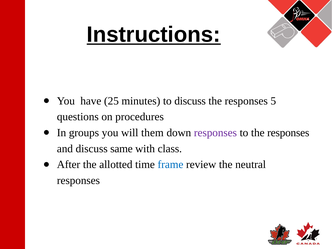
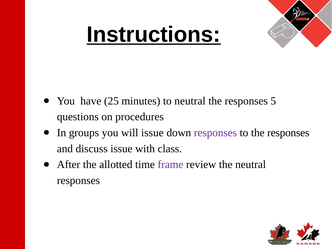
to discuss: discuss -> neutral (190, 101)
will them: them -> issue (152, 133)
discuss same: same -> issue (121, 149)
frame colour: blue -> purple (170, 165)
